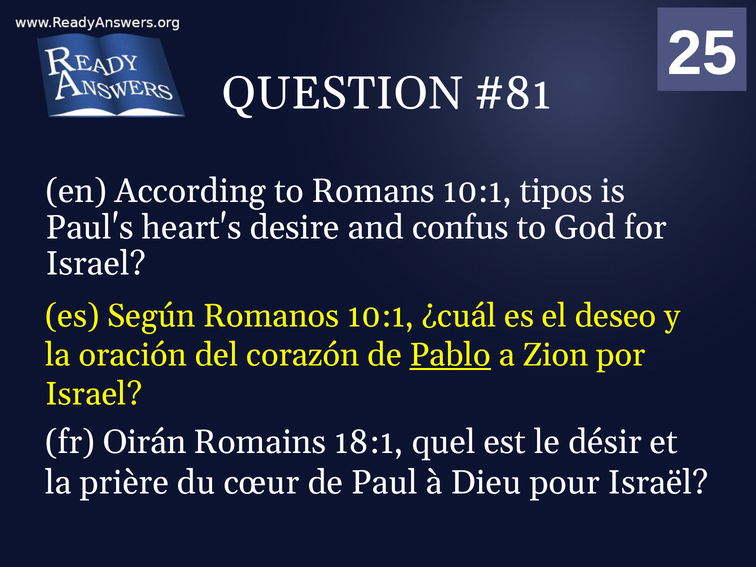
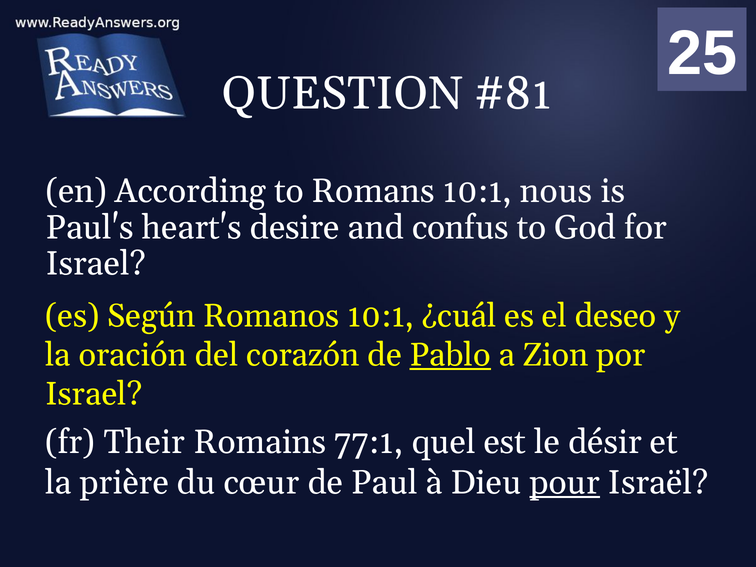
tipos: tipos -> nous (556, 191)
Oirán: Oirán -> Their (144, 442)
18:1: 18:1 -> 77:1 (369, 442)
pour underline: none -> present (565, 482)
